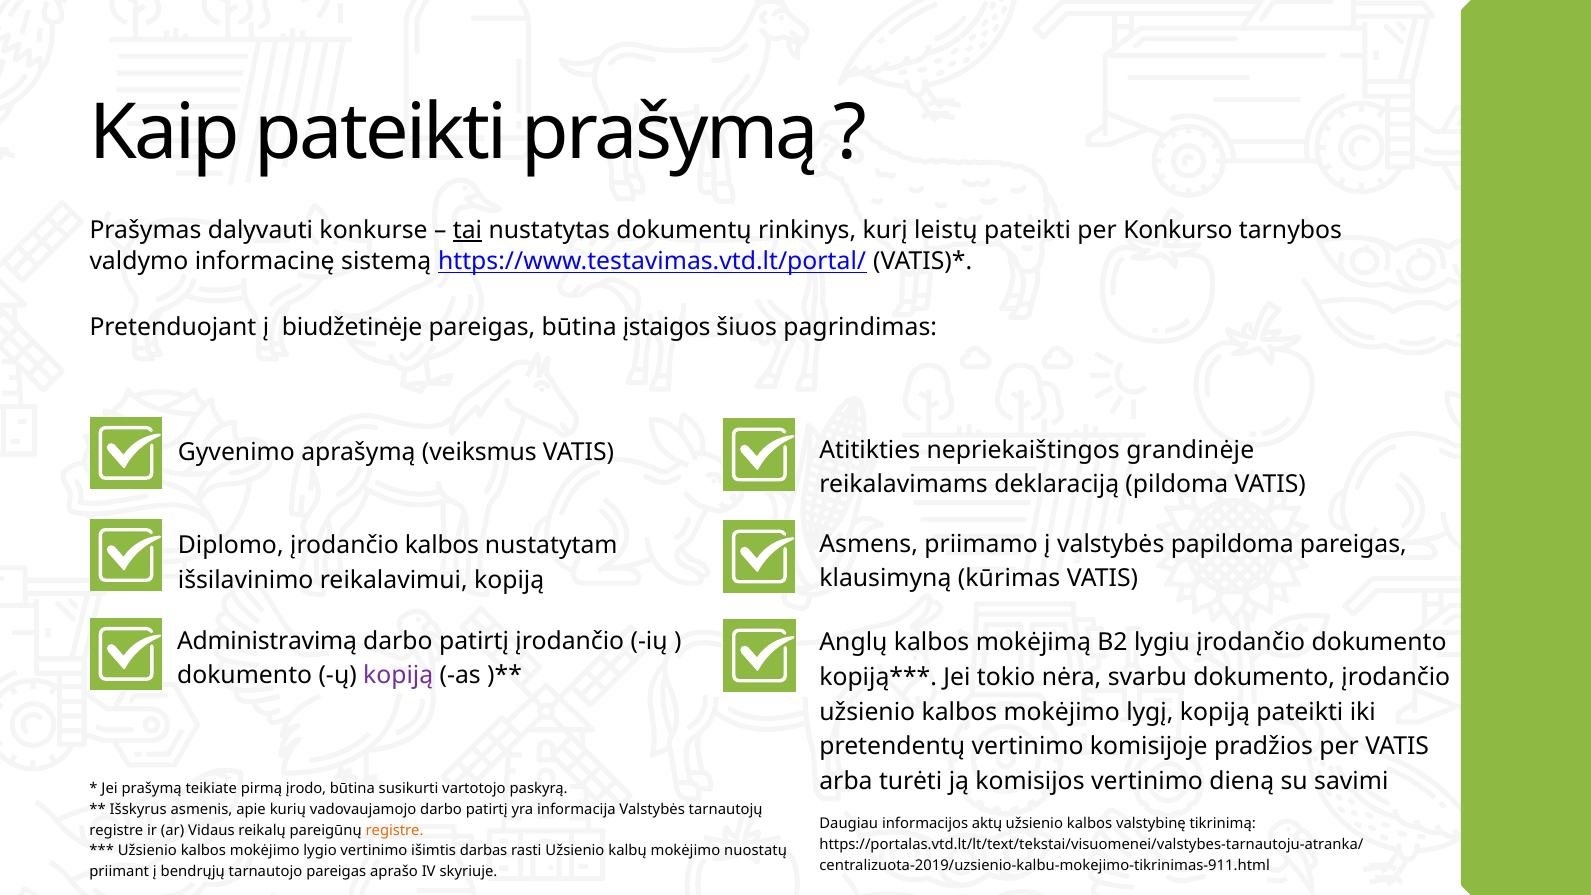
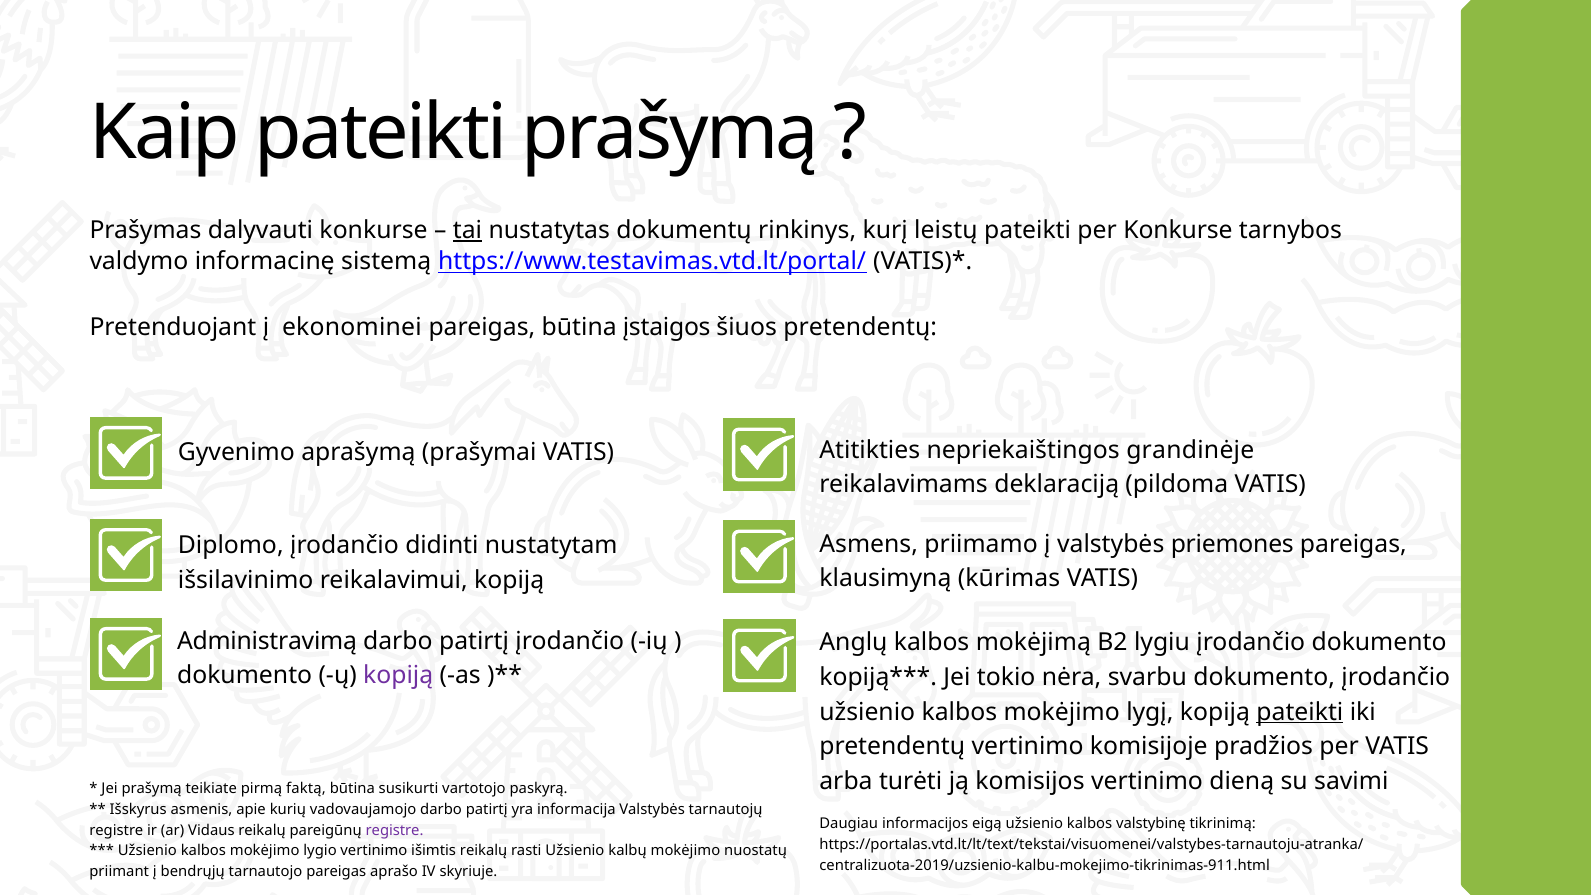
per Konkurso: Konkurso -> Konkurse (1178, 231)
biudžetinėje: biudžetinėje -> ekonominei (352, 327)
šiuos pagrindimas: pagrindimas -> pretendentų (860, 327)
veiksmus: veiksmus -> prašymai (479, 453)
papildoma: papildoma -> priemones (1232, 544)
įrodančio kalbos: kalbos -> didinti (442, 546)
pateikti underline: none -> present (1300, 712)
įrodo: įrodo -> faktą (306, 789)
aktų: aktų -> eigą (987, 824)
registre colour: orange -> purple (395, 830)
išimtis darbas: darbas -> reikalų (484, 851)
